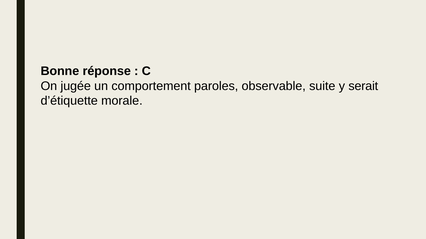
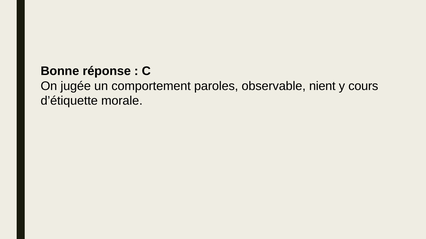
suite: suite -> nient (322, 86)
serait: serait -> cours (363, 86)
